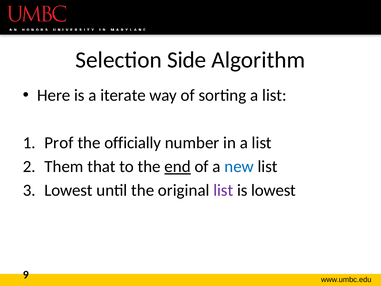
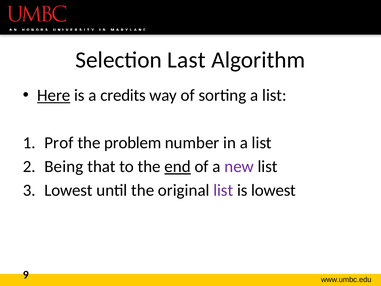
Side: Side -> Last (186, 60)
Here underline: none -> present (54, 95)
iterate: iterate -> credits (123, 95)
officially: officially -> problem (133, 143)
Them: Them -> Being (64, 166)
new colour: blue -> purple (239, 166)
